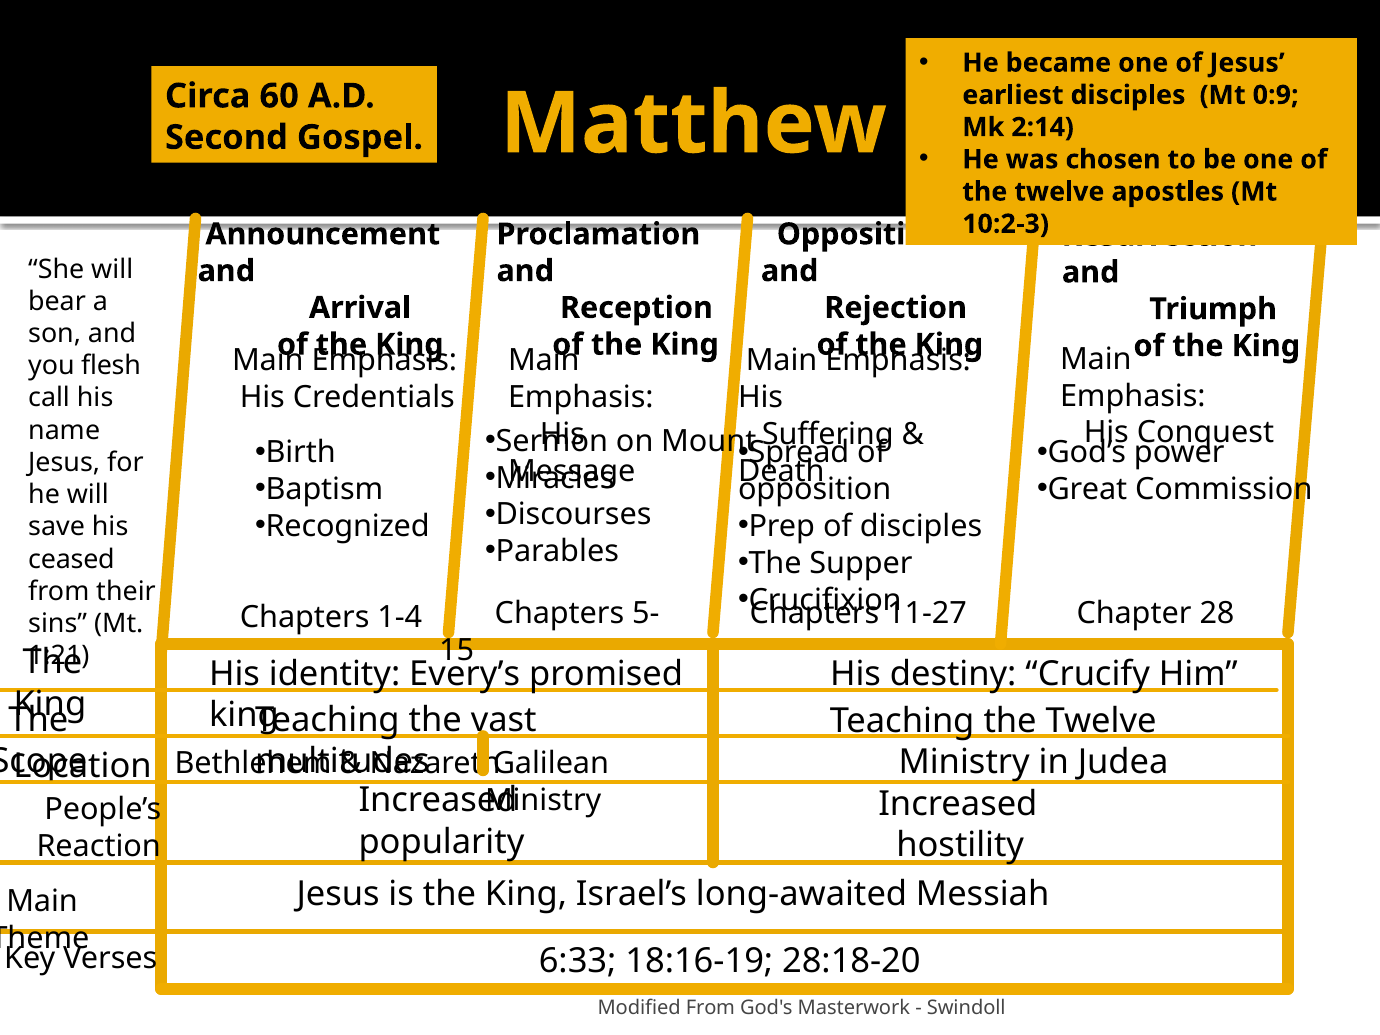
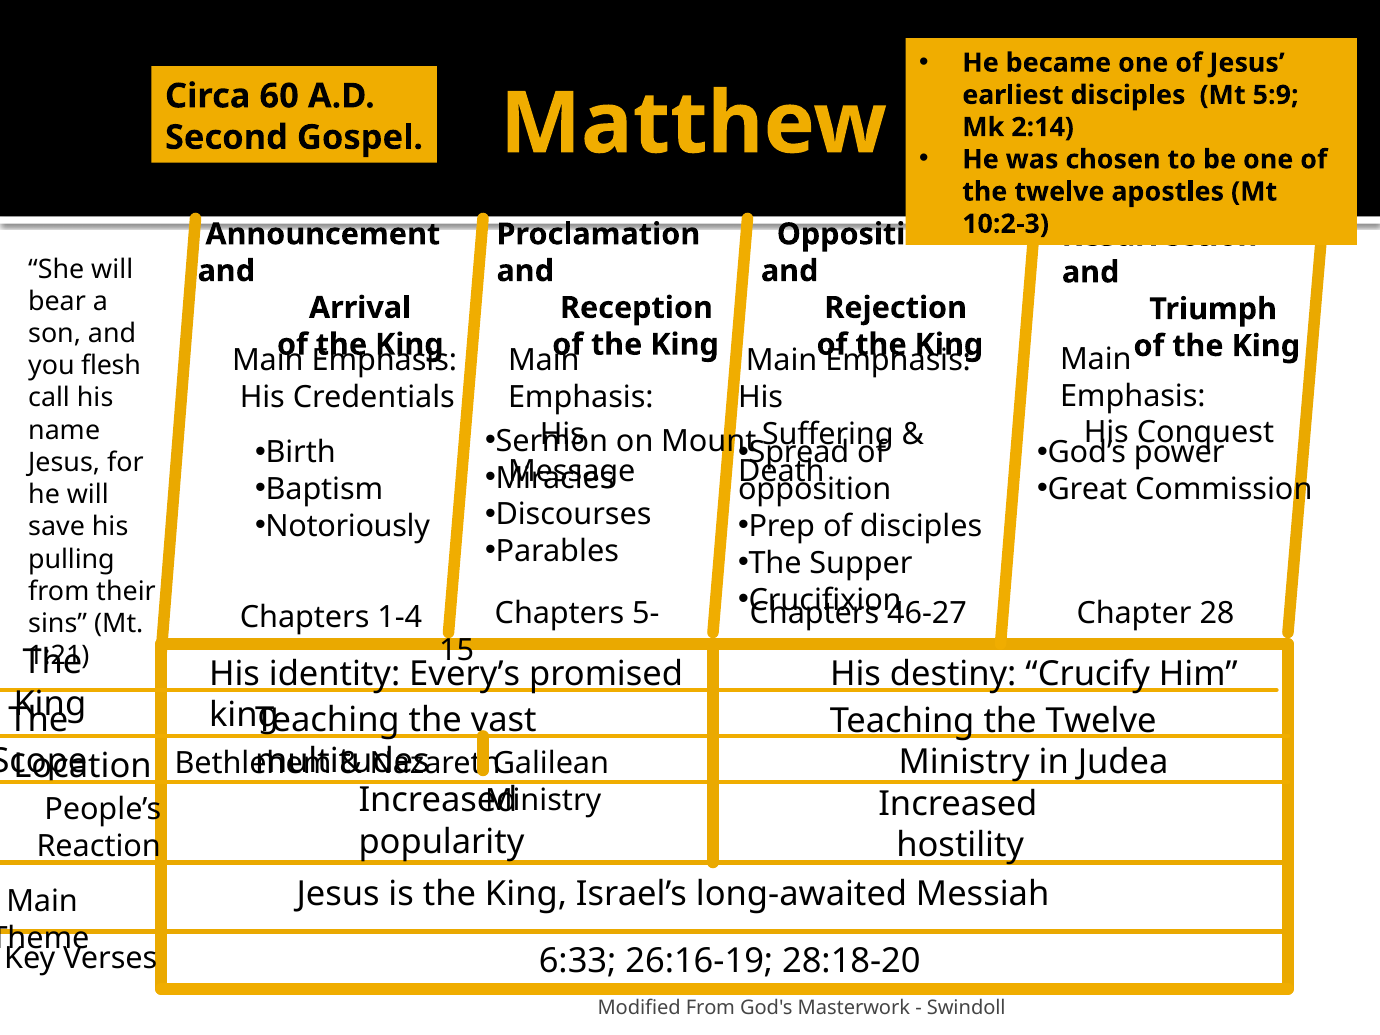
0:9: 0:9 -> 5:9 (1276, 95)
Recognized: Recognized -> Notoriously (348, 526)
ceased: ceased -> pulling (71, 559)
11-27: 11-27 -> 46-27 (927, 614)
18:16-19: 18:16-19 -> 26:16-19 (699, 961)
